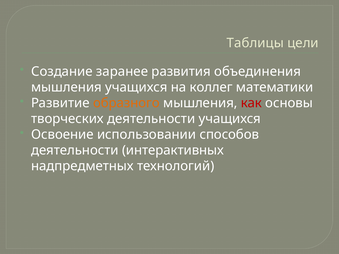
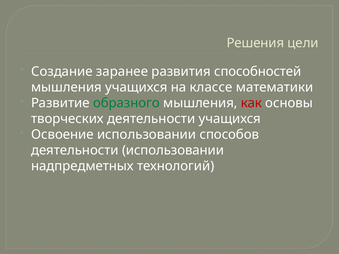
Таблицы: Таблицы -> Решения (255, 43)
объединения: объединения -> способностей (258, 72)
коллег: коллег -> классе (211, 87)
образного colour: orange -> green (126, 103)
деятельности интерактивных: интерактивных -> использовании (173, 150)
